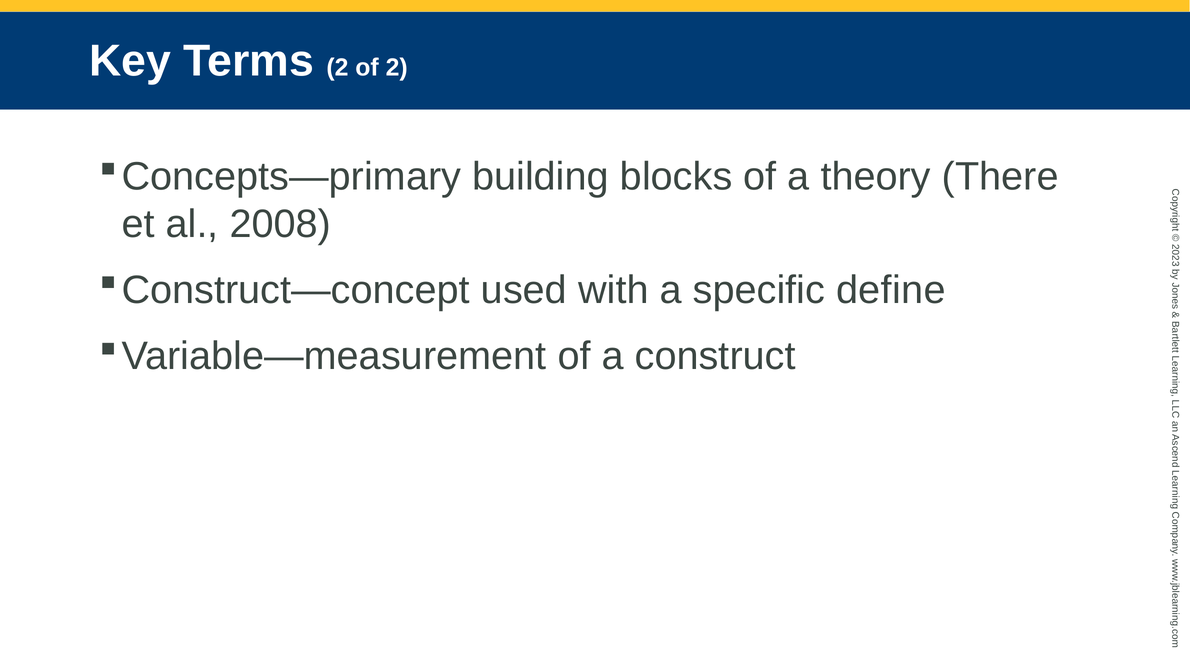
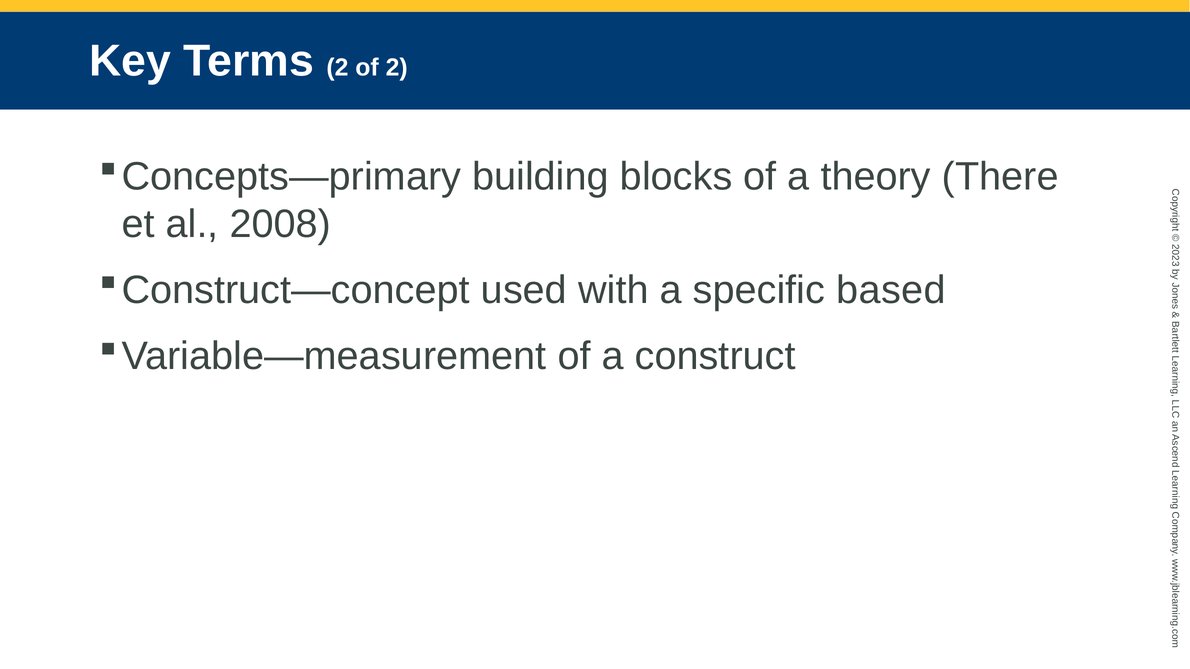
define: define -> based (891, 290)
